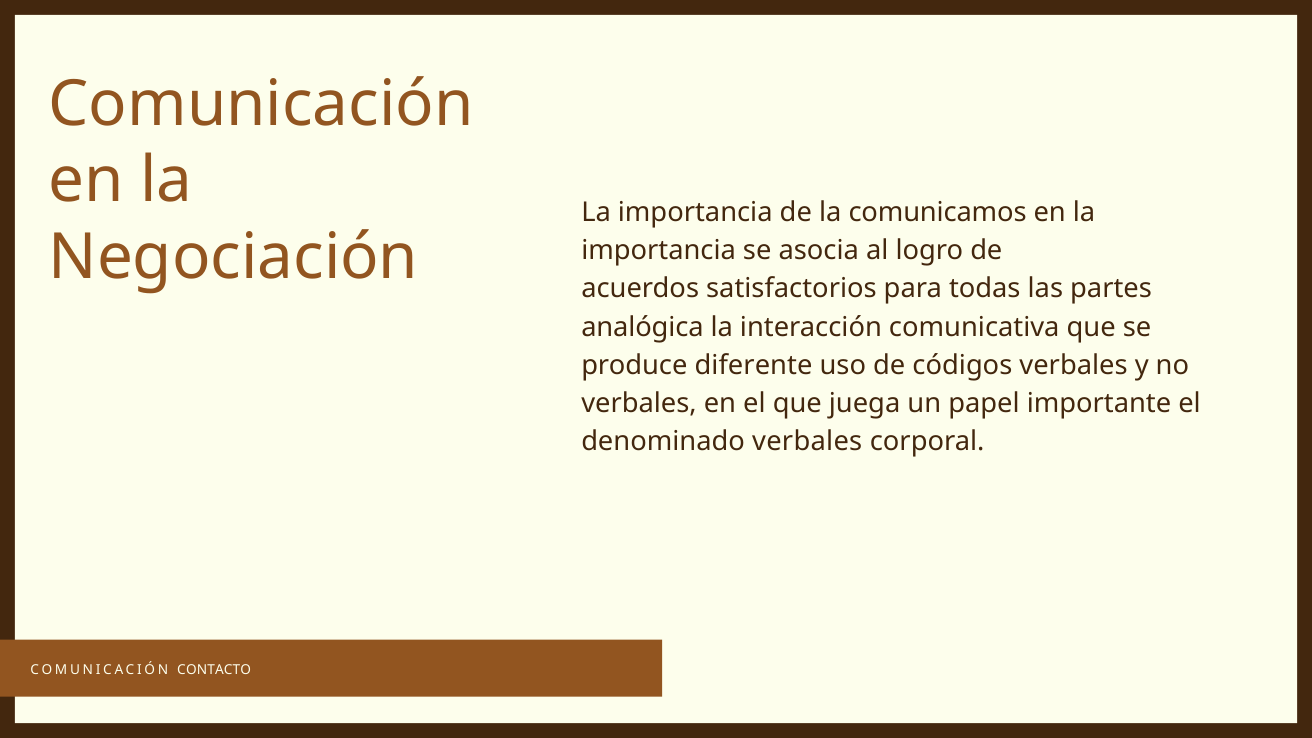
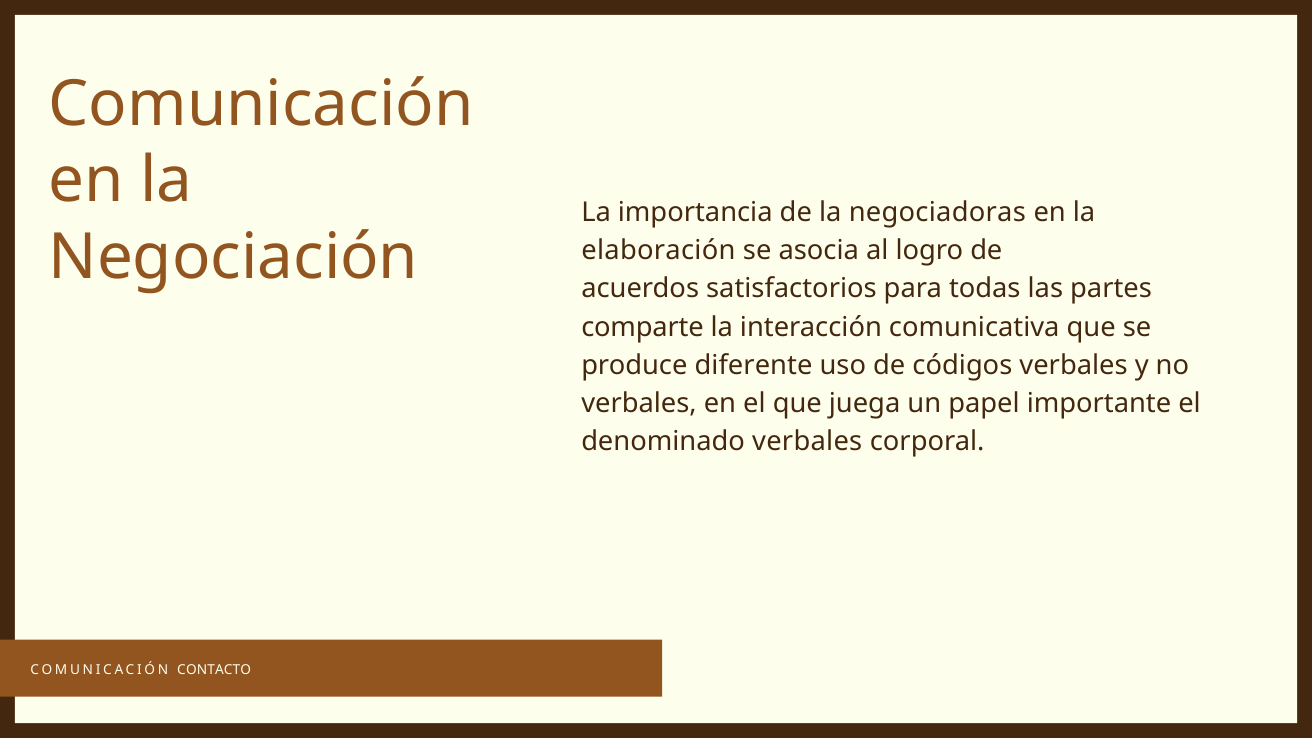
comunicamos: comunicamos -> negociadoras (937, 212)
importancia: importancia -> elaboración (658, 250)
analógica: analógica -> comparte (642, 327)
